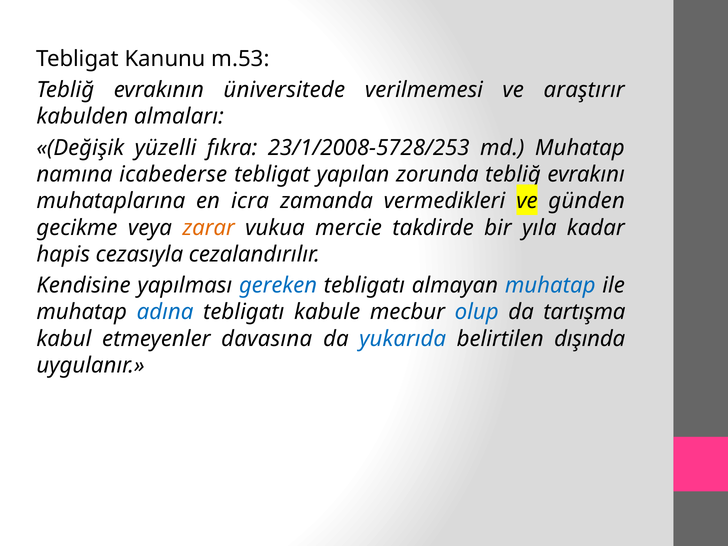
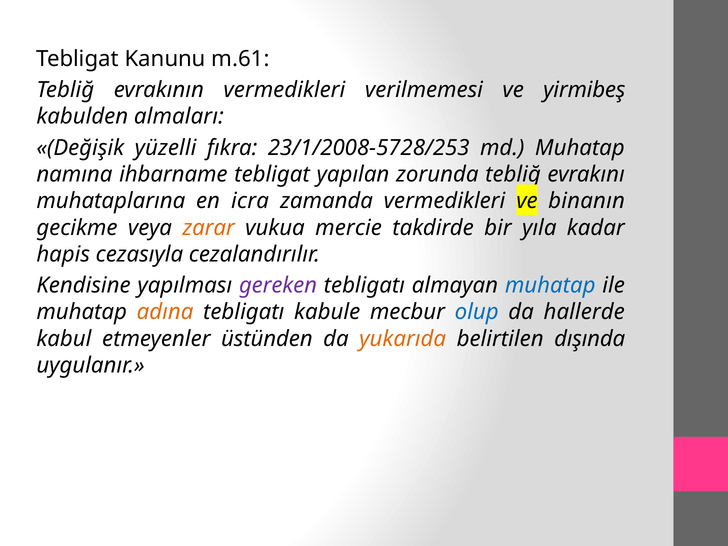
m.53: m.53 -> m.61 (240, 59)
evrakının üniversitede: üniversitede -> vermedikleri (284, 90)
araştırır: araştırır -> yirmibeş (584, 90)
icabederse: icabederse -> ihbarname (173, 174)
günden: günden -> binanın (587, 201)
gereken colour: blue -> purple (278, 285)
adına colour: blue -> orange (165, 312)
tartışma: tartışma -> hallerde (584, 312)
davasına: davasına -> üstünden (267, 339)
yukarıda colour: blue -> orange (403, 339)
